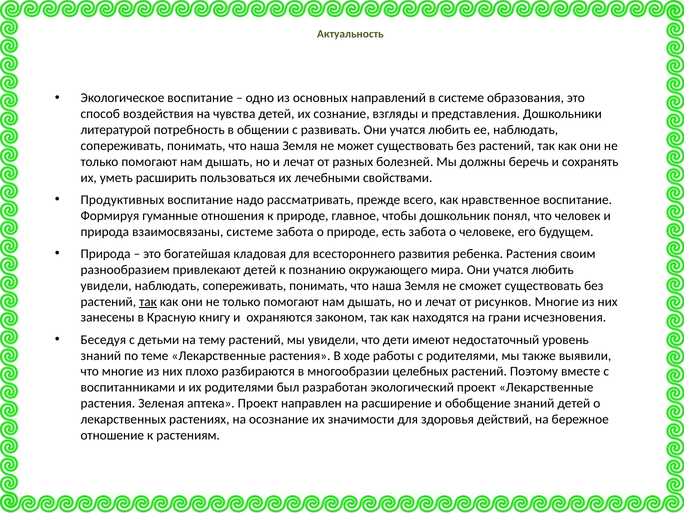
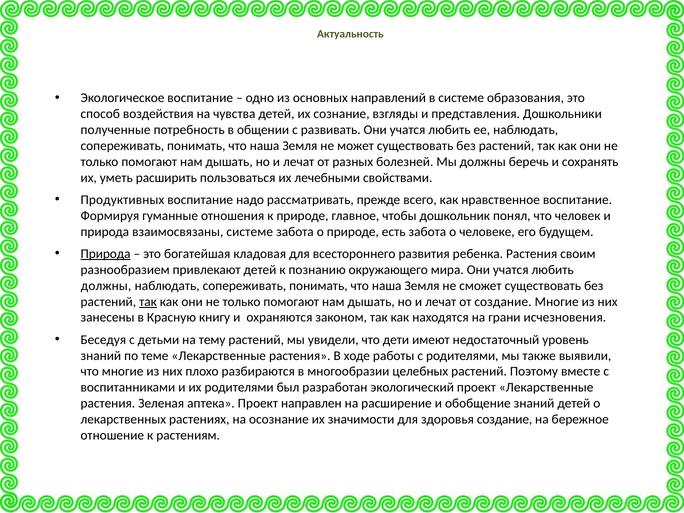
литературой: литературой -> полученные (116, 130)
Природа underline: none -> present (106, 254)
увидели: увидели -> должны (106, 286)
от рисунков: рисунков -> создание (503, 302)
здоровья действий: действий -> создание (505, 420)
